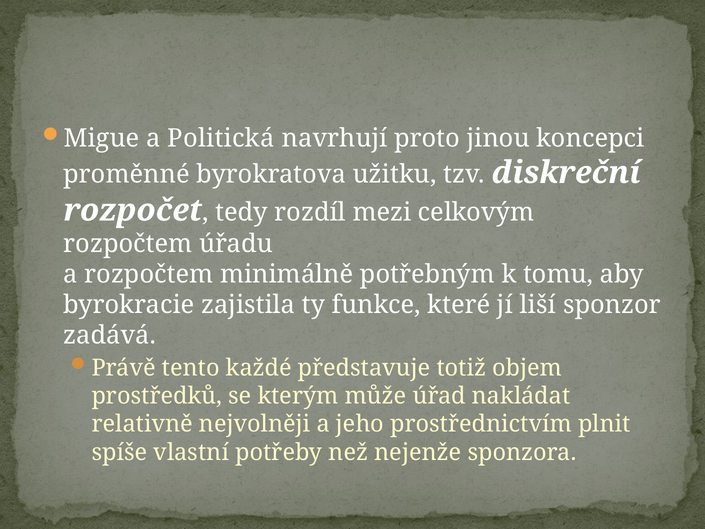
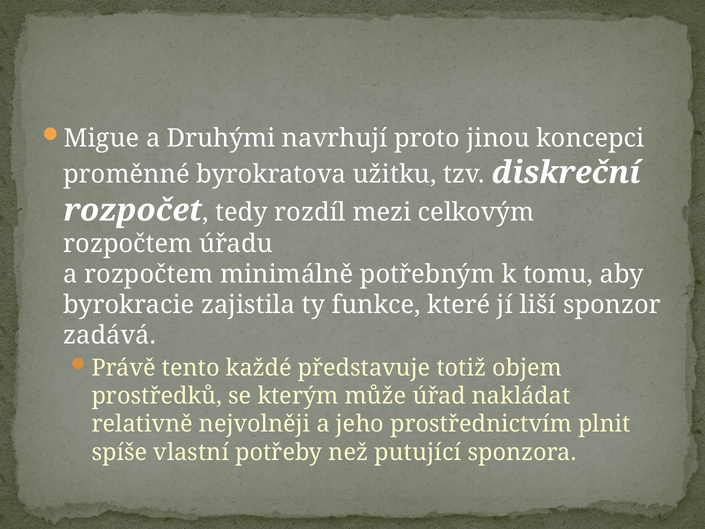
Politická: Politická -> Druhými (221, 138)
nejenže: nejenže -> putující (418, 452)
